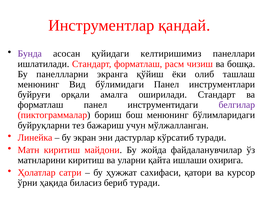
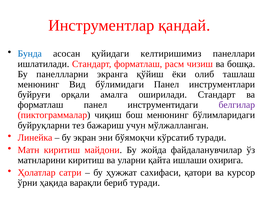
Бунда colour: purple -> blue (30, 54)
бориш: бориш -> чиқиш (108, 115)
дастурлар: дастурлар -> бўямоқчи (135, 138)
биласиз: биласиз -> варақли (86, 183)
